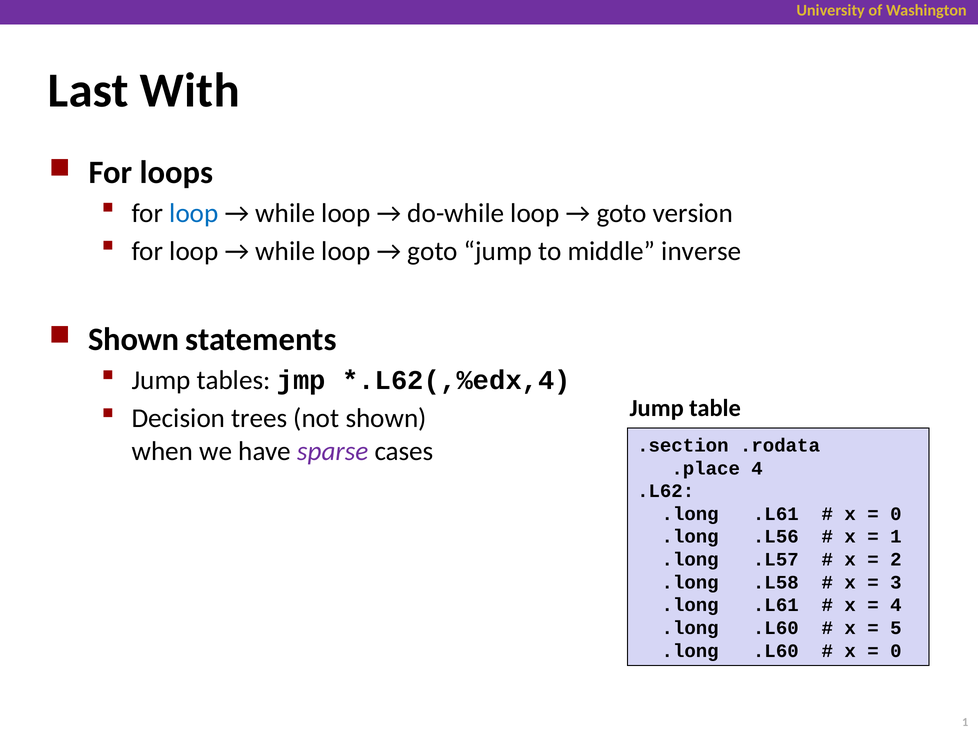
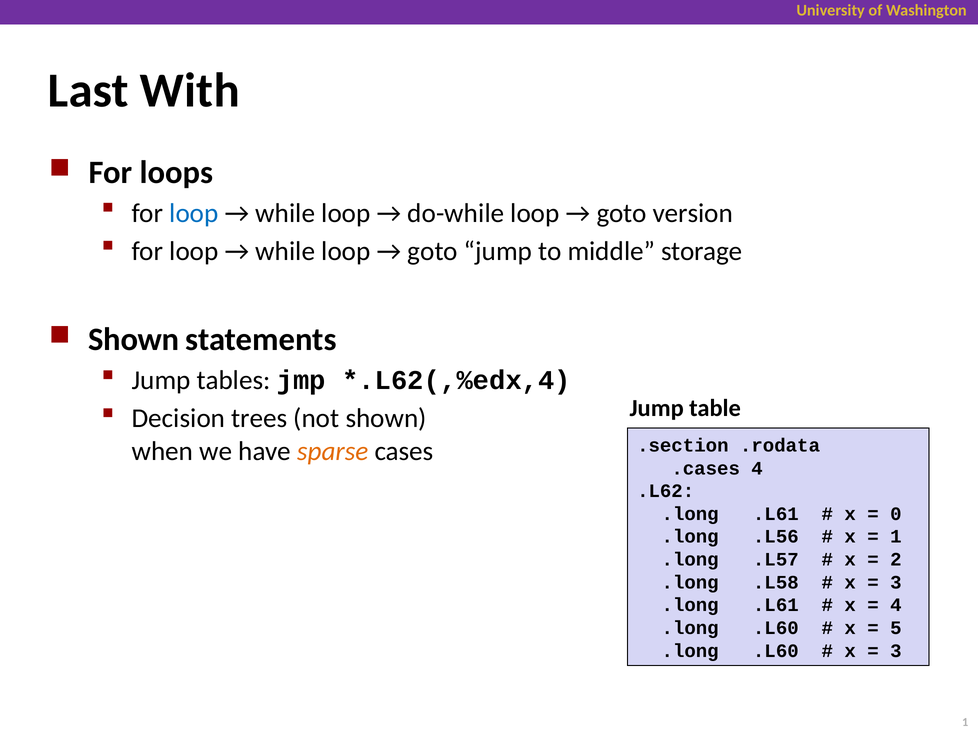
inverse: inverse -> storage (702, 251)
sparse colour: purple -> orange (333, 451)
.place: .place -> .cases (706, 469)
0: 0 -> 3 (896, 651)
